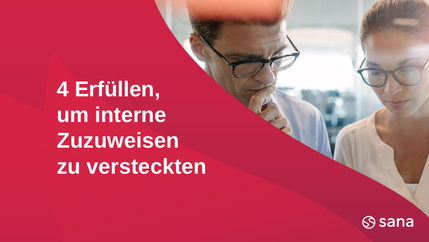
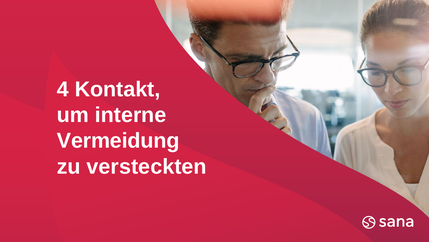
Erfüllen: Erfüllen -> Kontakt (118, 89)
Zuzuweisen: Zuzuweisen -> Vermeidung (118, 140)
